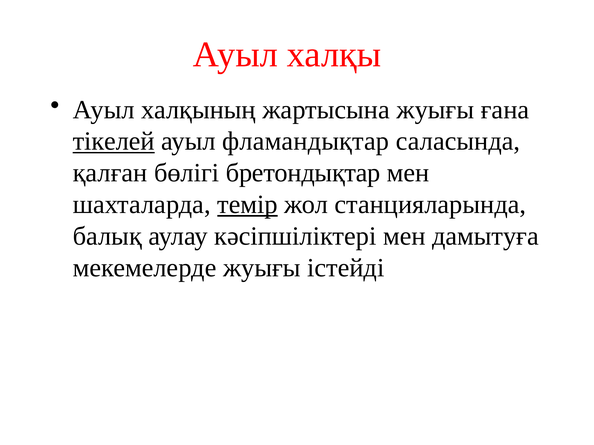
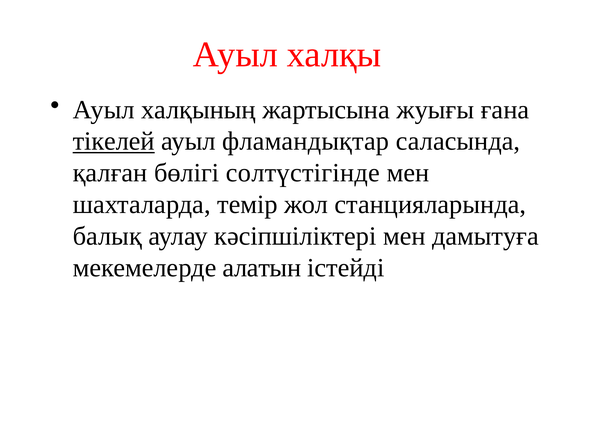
бретондықтар: бретондықтар -> солтүстігінде (303, 173)
темір underline: present -> none (247, 205)
мекемелерде жуығы: жуығы -> алатын (262, 268)
